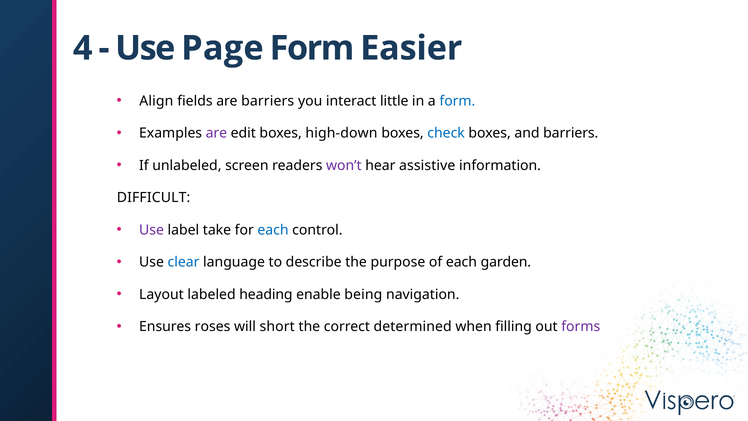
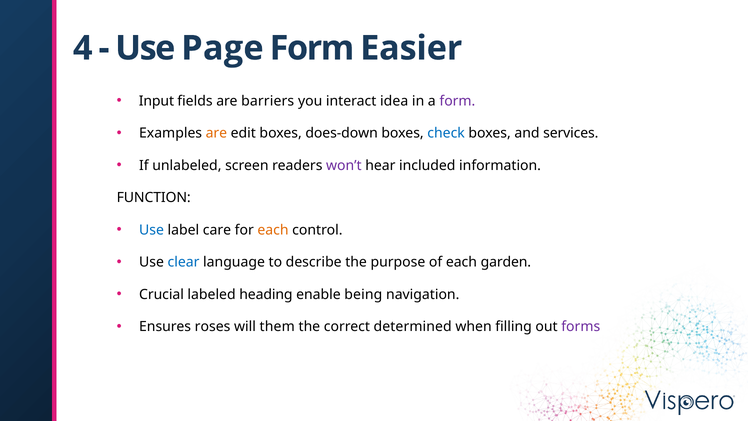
Align: Align -> Input (156, 101)
little: little -> idea (394, 101)
form colour: blue -> purple (457, 101)
are colour: purple -> orange (216, 133)
high-down: high-down -> does-down (342, 133)
and barriers: barriers -> services (571, 133)
assistive: assistive -> included (427, 165)
DIFFICULT: DIFFICULT -> FUNCTION (154, 198)
Use colour: purple -> blue (152, 230)
take: take -> care (217, 230)
each colour: blue -> orange (273, 230)
Layout: Layout -> Crucial (161, 294)
short: short -> them (277, 326)
